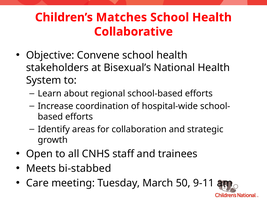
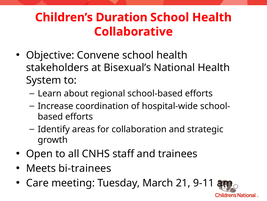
Matches: Matches -> Duration (122, 17)
bi-stabbed: bi-stabbed -> bi-trainees (85, 168)
50: 50 -> 21 (183, 182)
